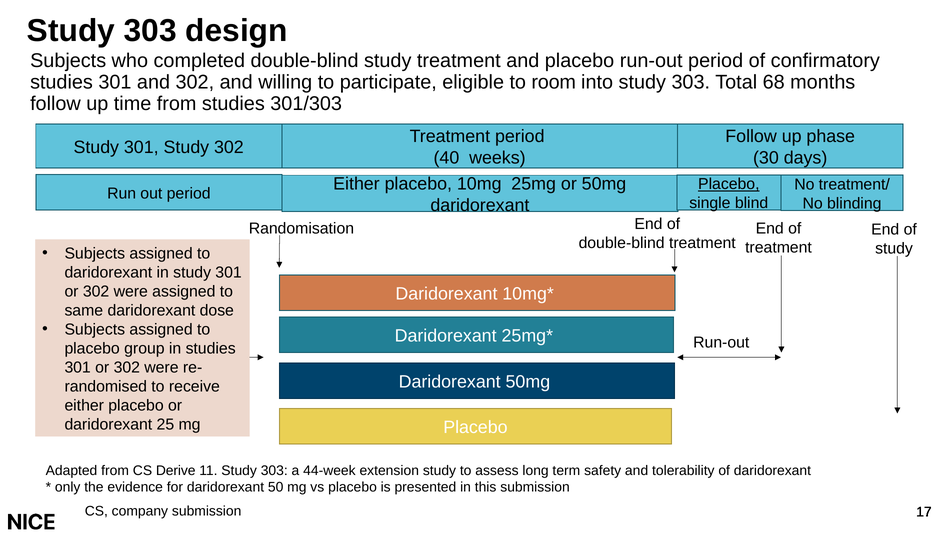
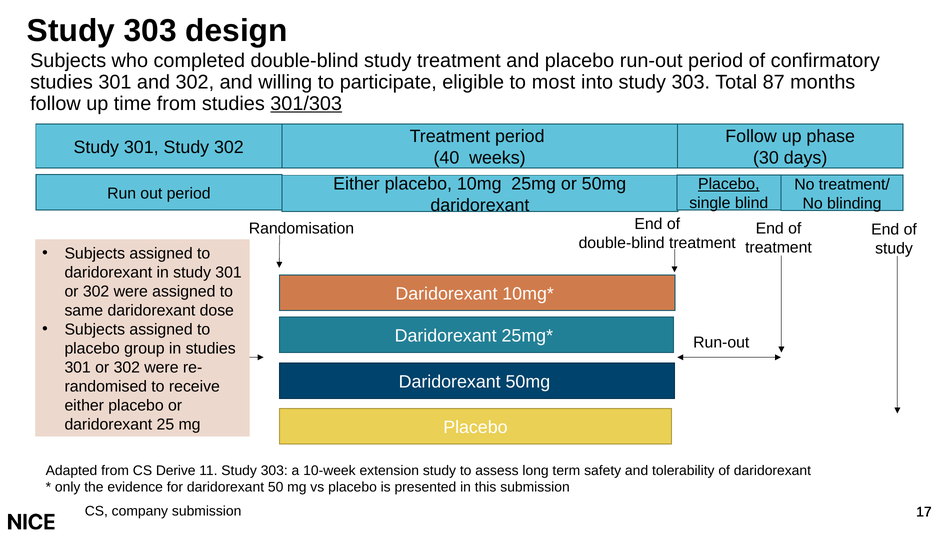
room: room -> most (554, 82)
68: 68 -> 87 (774, 82)
301/303 underline: none -> present (306, 104)
44-week: 44-week -> 10-week (329, 471)
